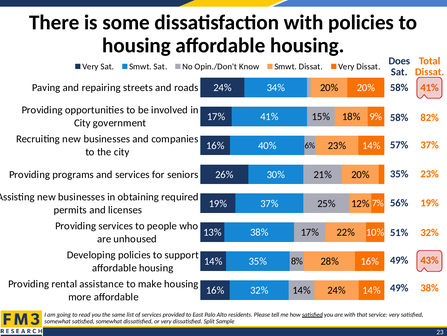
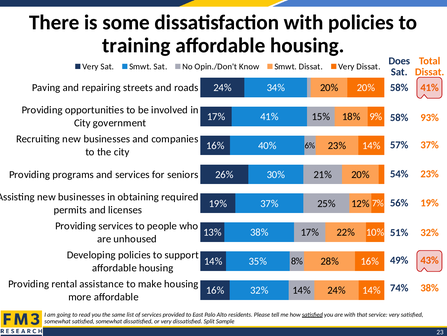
housing: housing -> training (136, 45)
82%: 82% -> 93% (430, 118)
35%: 35% -> 54% (399, 173)
49%: 49% -> 74% (399, 287)
